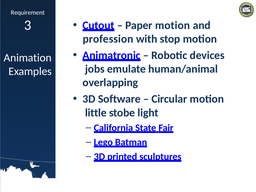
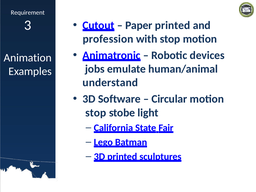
Paper motion: motion -> printed (173, 25)
overlapping: overlapping -> understand (110, 83)
little: little -> stop (96, 113)
